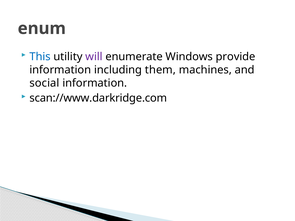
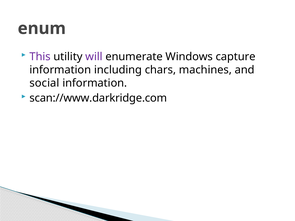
This colour: blue -> purple (40, 57)
provide: provide -> capture (236, 57)
them: them -> chars (160, 70)
